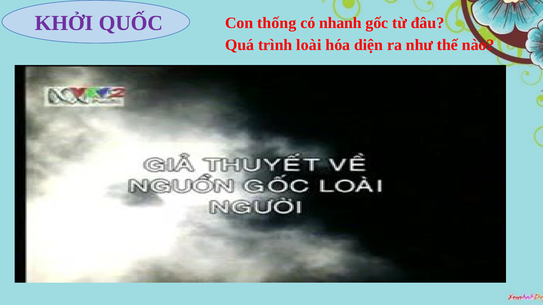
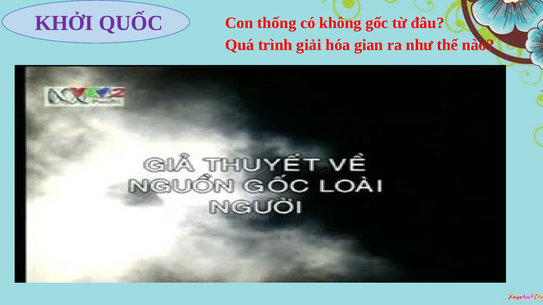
nhanh: nhanh -> không (340, 23)
loài: loài -> giải (309, 45)
diện: diện -> gian (369, 45)
